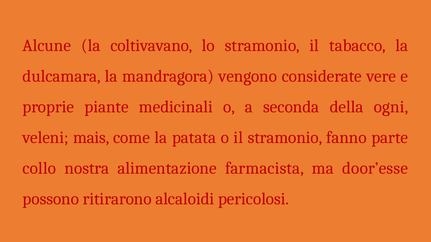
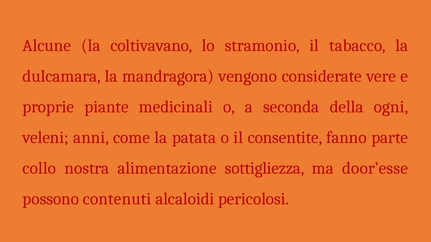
mais: mais -> anni (91, 138)
il stramonio: stramonio -> consentite (285, 138)
farmacista: farmacista -> sottigliezza (265, 168)
ritirarono: ritirarono -> contenuti (117, 199)
